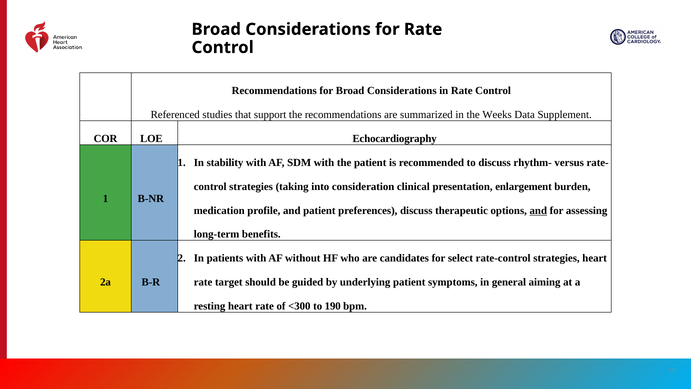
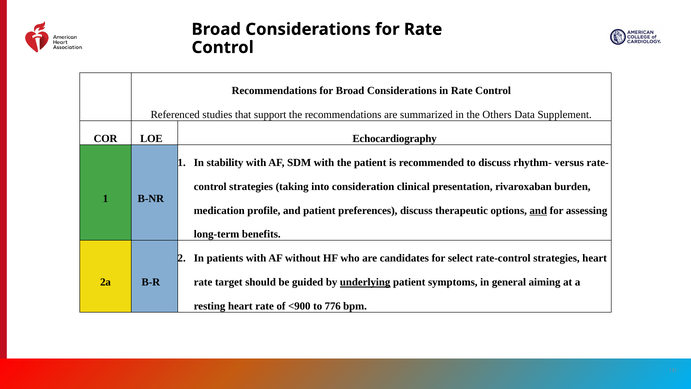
Weeks: Weeks -> Others (497, 115)
enlargement: enlargement -> rivaroxaban (523, 186)
underlying underline: none -> present (365, 282)
<300: <300 -> <900 (299, 306)
190: 190 -> 776 (333, 306)
